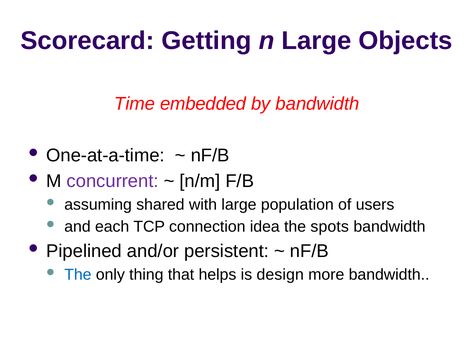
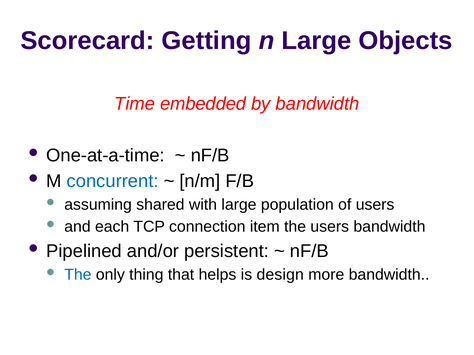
concurrent colour: purple -> blue (113, 181)
idea: idea -> item (265, 227)
the spots: spots -> users (330, 227)
